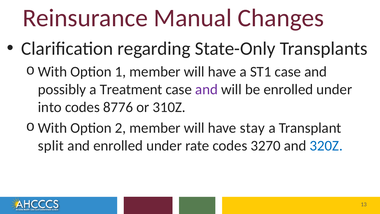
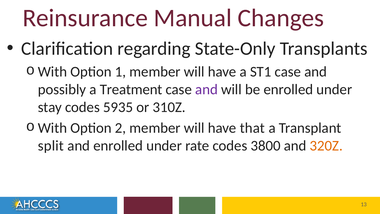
into: into -> stay (50, 107)
8776: 8776 -> 5935 (118, 107)
stay: stay -> that (252, 128)
3270: 3270 -> 3800 (266, 146)
320Z colour: blue -> orange (326, 146)
